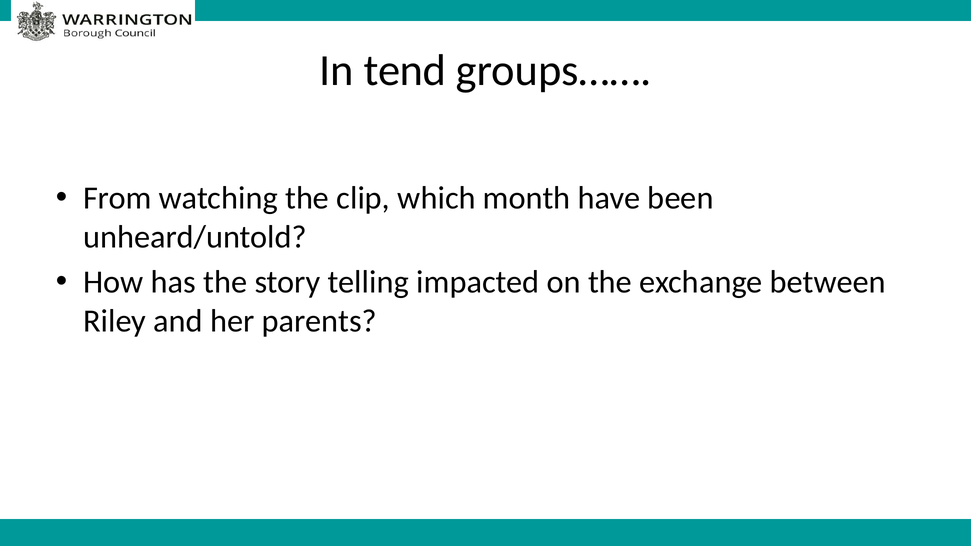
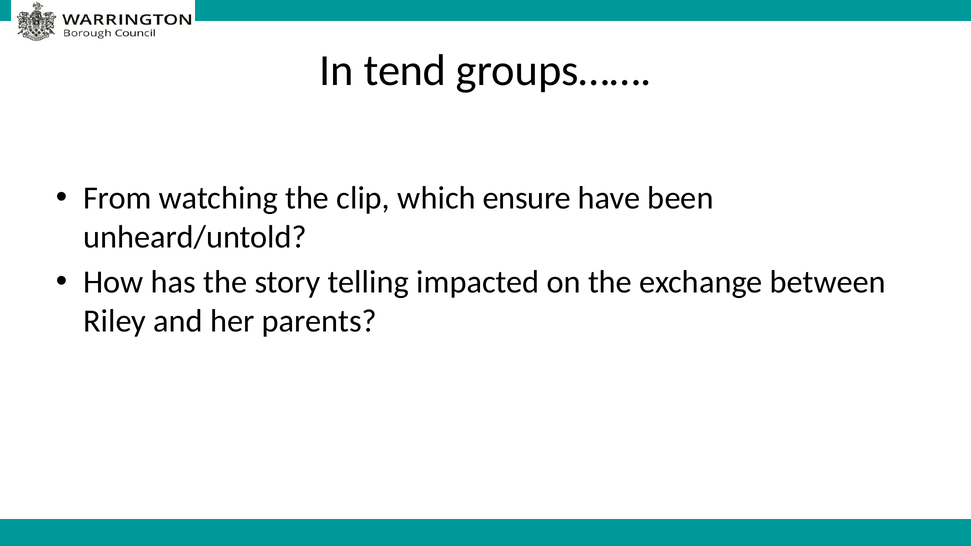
month: month -> ensure (527, 198)
